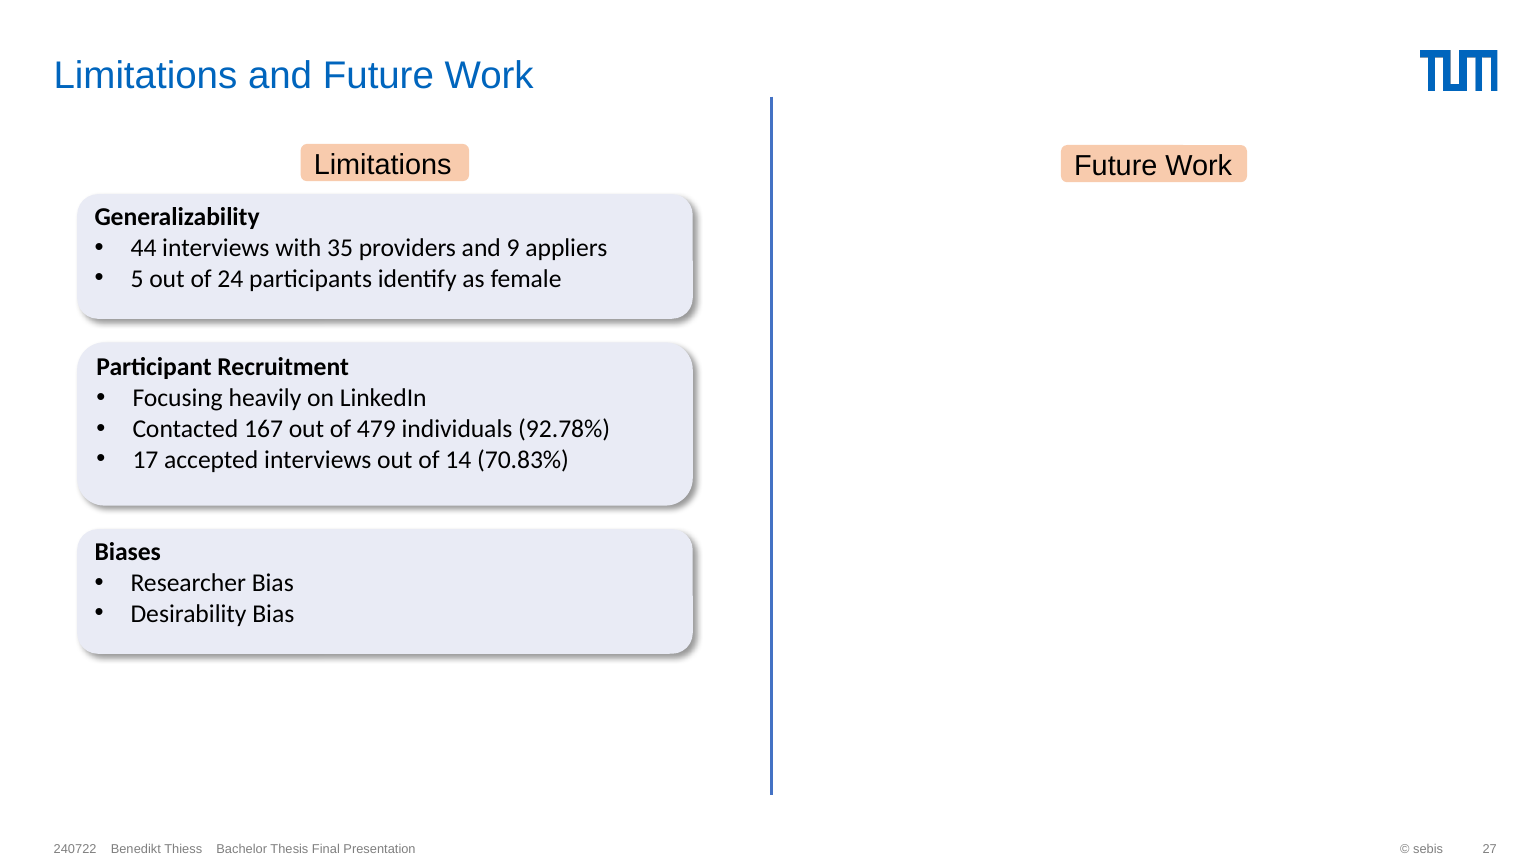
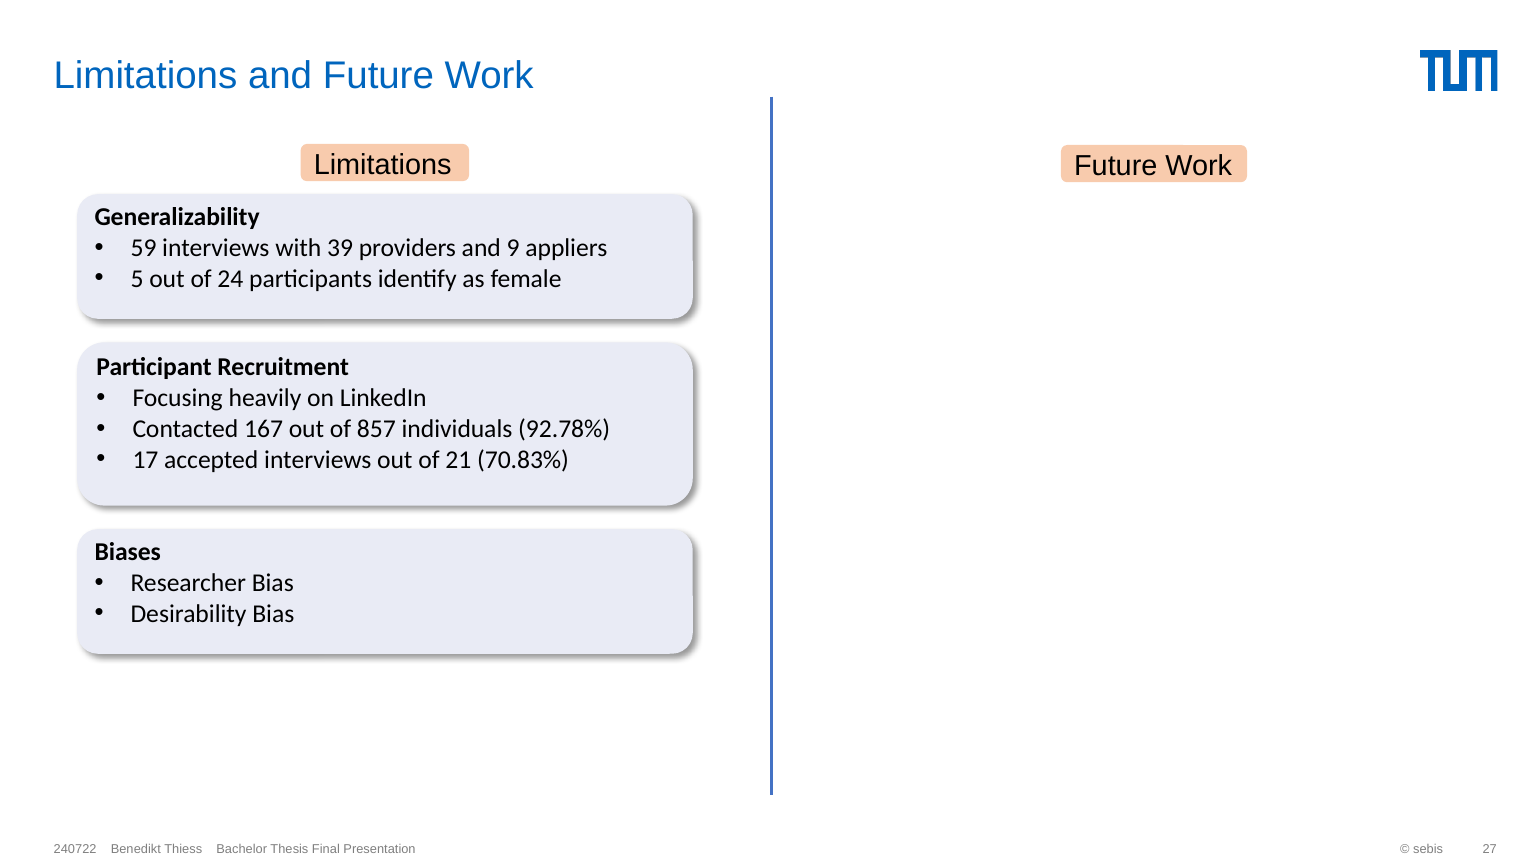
44: 44 -> 59 (144, 248)
35: 35 -> 39 (340, 248)
479: 479 -> 857 (376, 429)
14: 14 -> 21 (458, 460)
